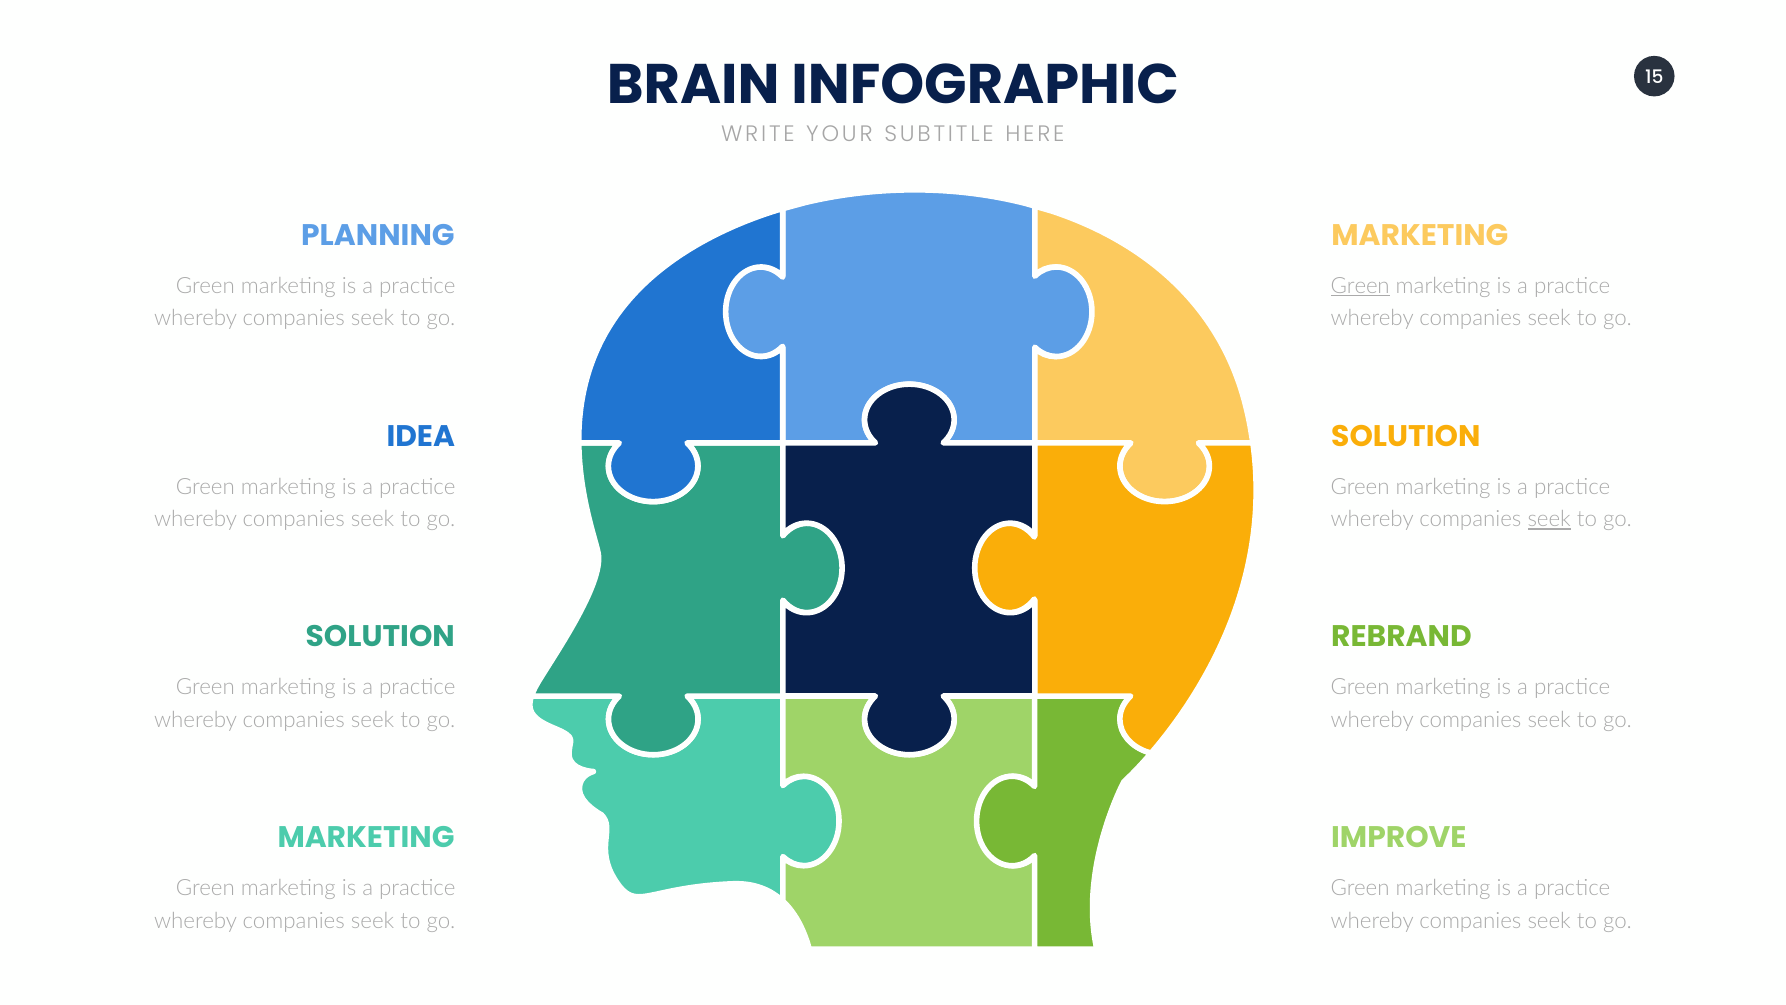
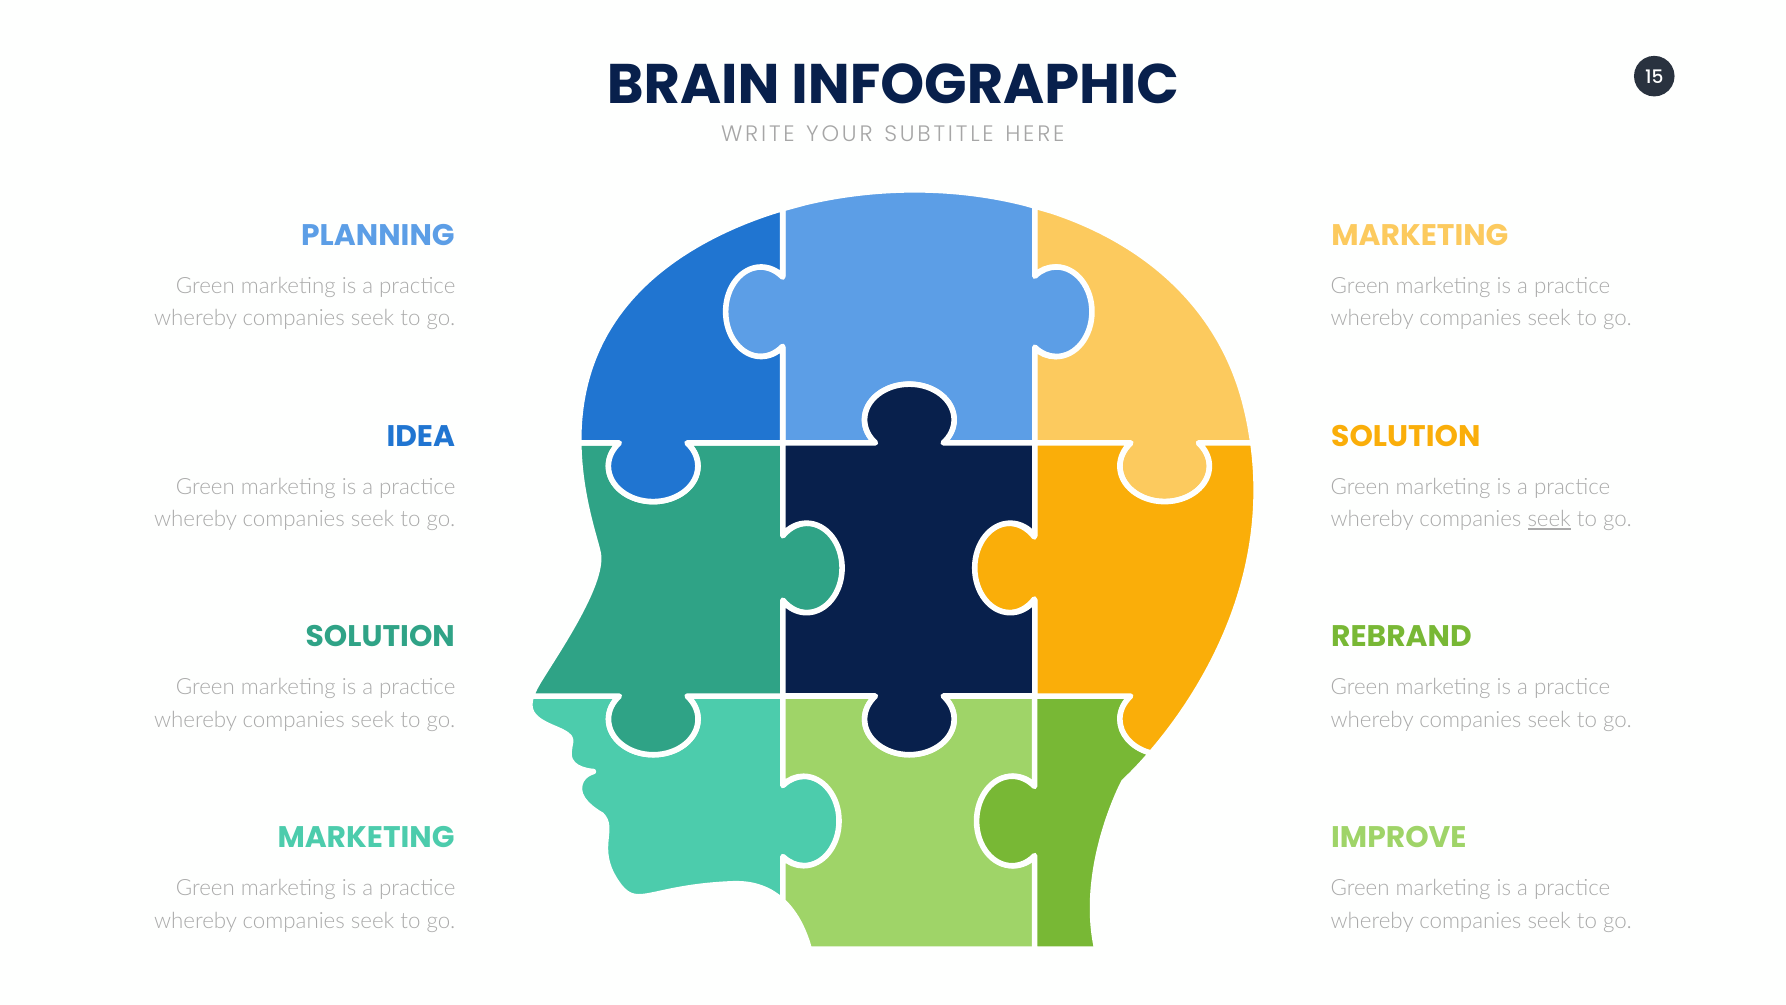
Green underline: present -> none (1360, 286)
